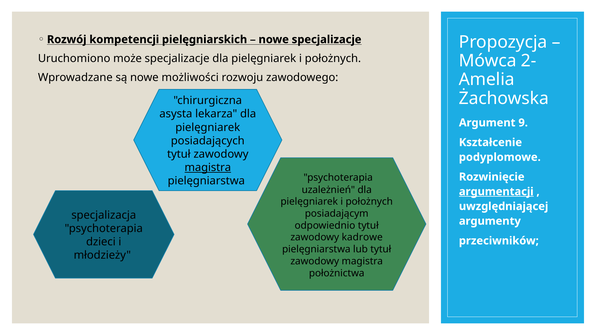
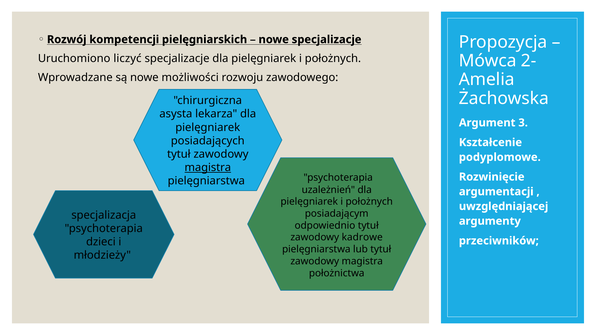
może: może -> liczyć (127, 59)
9: 9 -> 3 (523, 123)
argumentacji underline: present -> none (496, 192)
